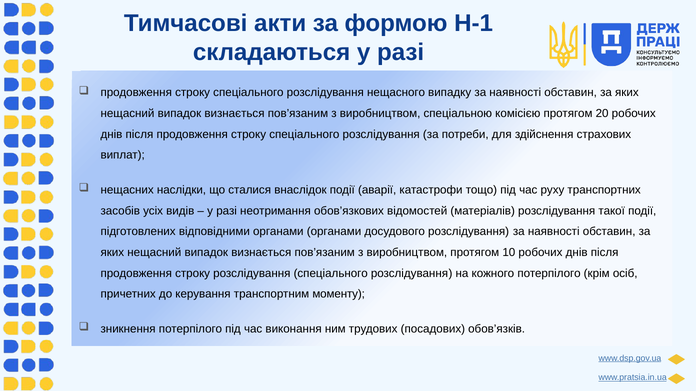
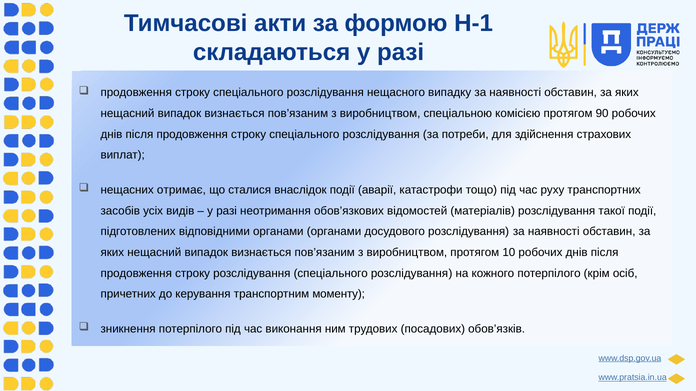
20: 20 -> 90 (602, 114)
наслідки: наслідки -> отримає (181, 190)
